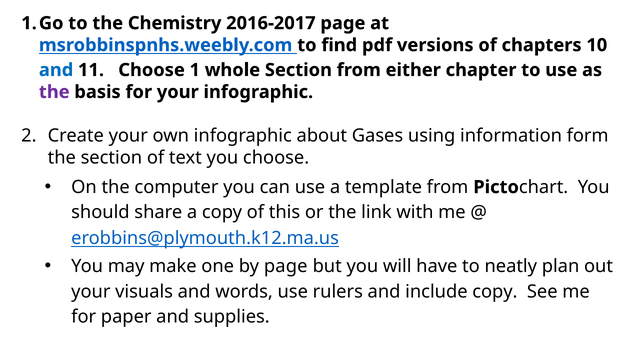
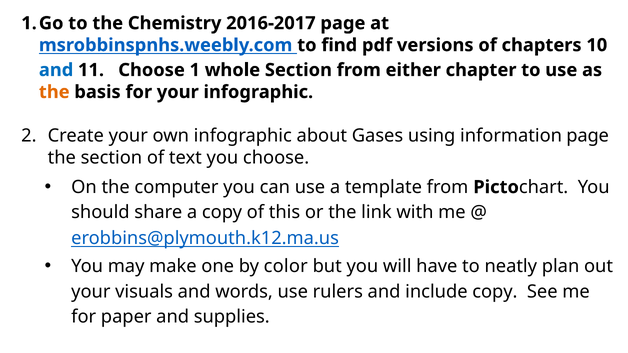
the colour: purple -> orange (54, 92)
information form: form -> page (588, 136)
by page: page -> color (286, 266)
